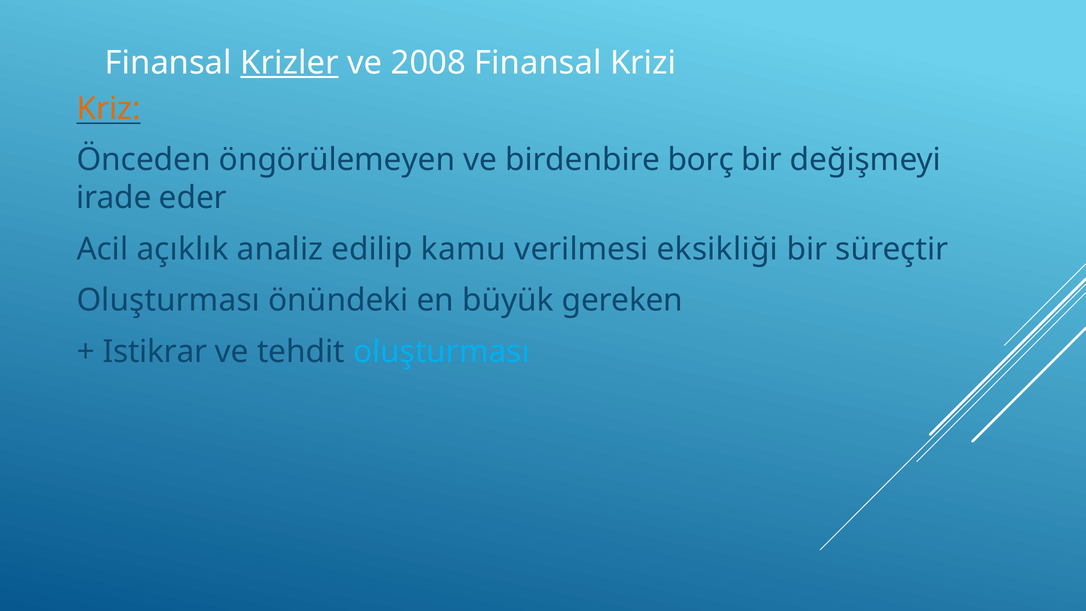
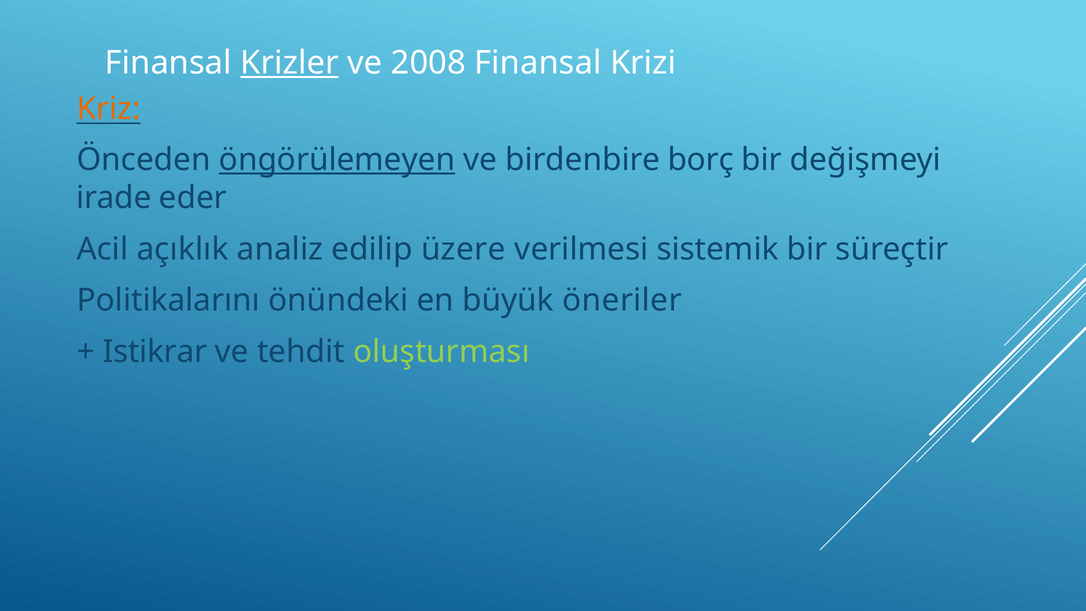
öngörülemeyen underline: none -> present (337, 160)
kamu: kamu -> üzere (463, 249)
eksikliği: eksikliği -> sistemik (718, 249)
Oluşturması: Oluşturması -> Politikalarını (168, 300)
gereken: gereken -> öneriler (622, 300)
oluşturması colour: light blue -> light green (441, 351)
